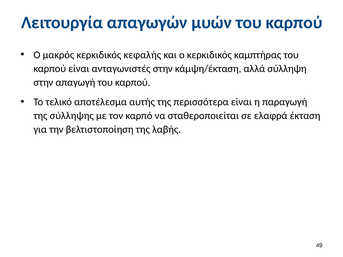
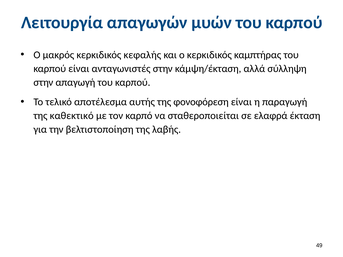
περισσότερα: περισσότερα -> φονοφόρεση (201, 102)
σύλληψης: σύλληψης -> καθεκτικό (72, 116)
